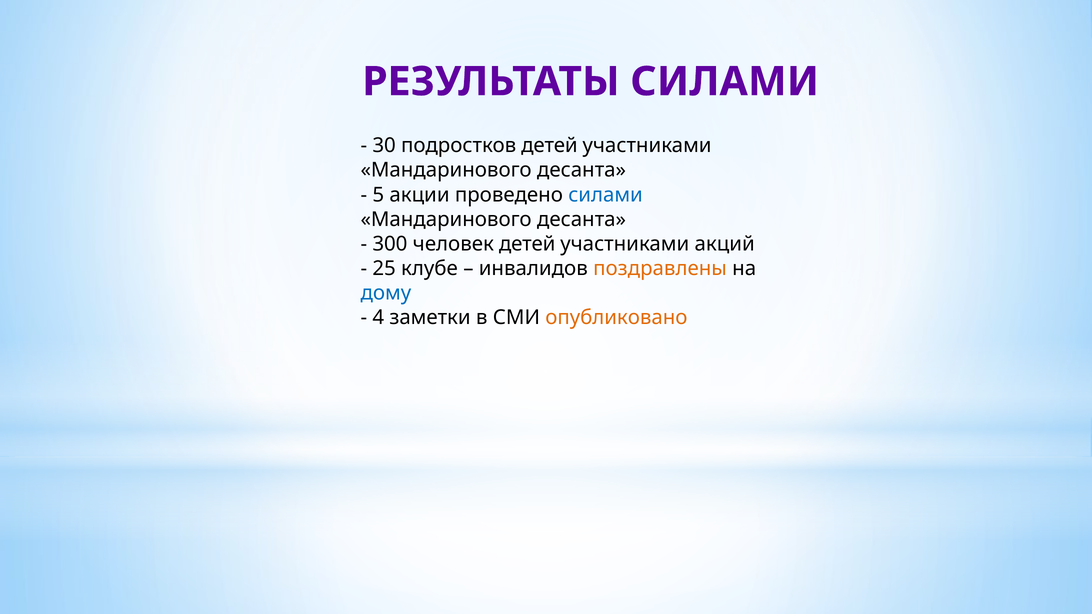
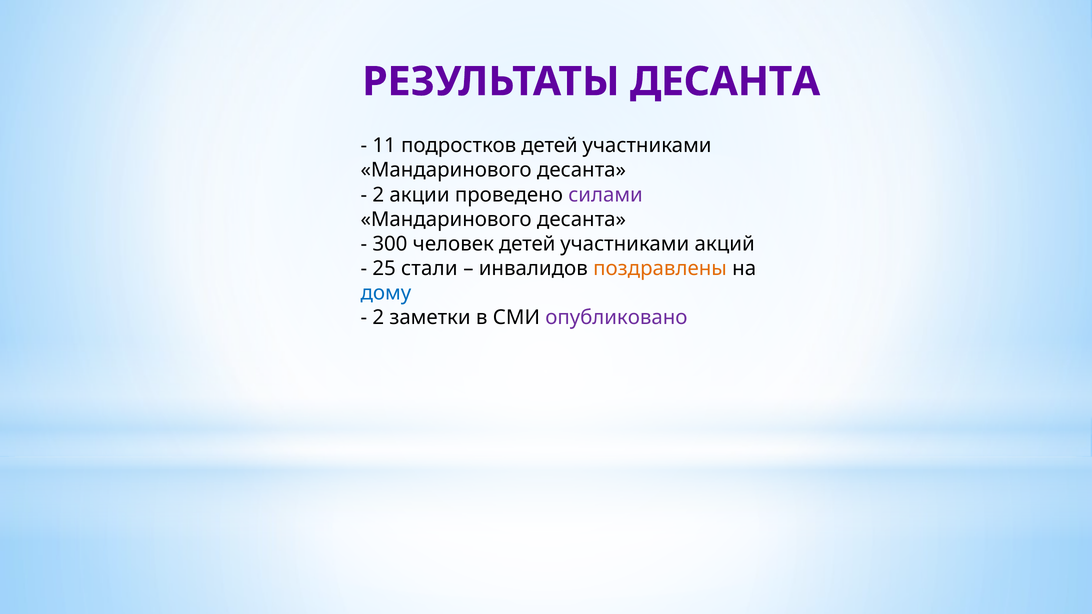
РЕЗУЛЬТАТЫ СИЛАМИ: СИЛАМИ -> ДЕСАНТА (725, 82)
30: 30 -> 11 (384, 146)
5: 5 -> 2 (378, 195)
силами colour: blue -> purple (606, 195)
клубе: клубе -> стали (429, 269)
4: 4 -> 2 (378, 318)
опубликовано colour: orange -> purple (616, 318)
